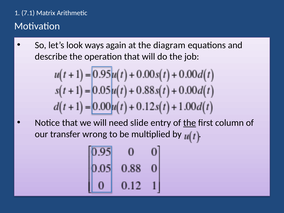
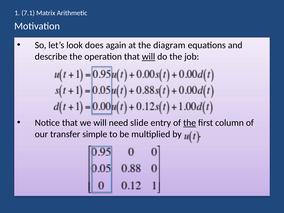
ways: ways -> does (94, 45)
will underline: none -> present (149, 57)
wrong: wrong -> simple (95, 134)
